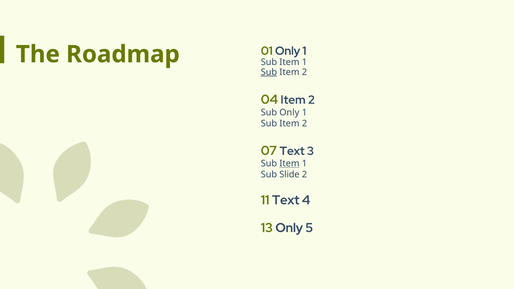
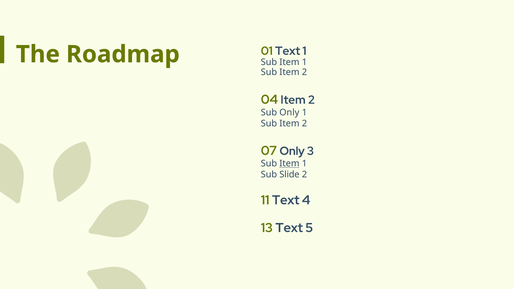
01 Only: Only -> Text (288, 51)
Sub underline: present -> none (269, 72)
07 Text: Text -> Only (292, 151)
13 Only: Only -> Text (289, 228)
